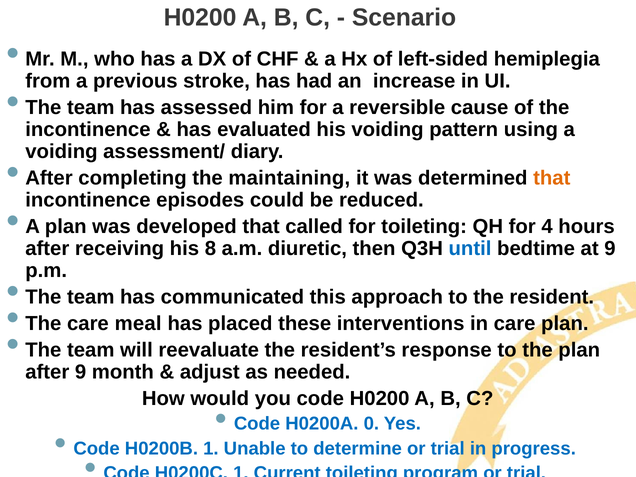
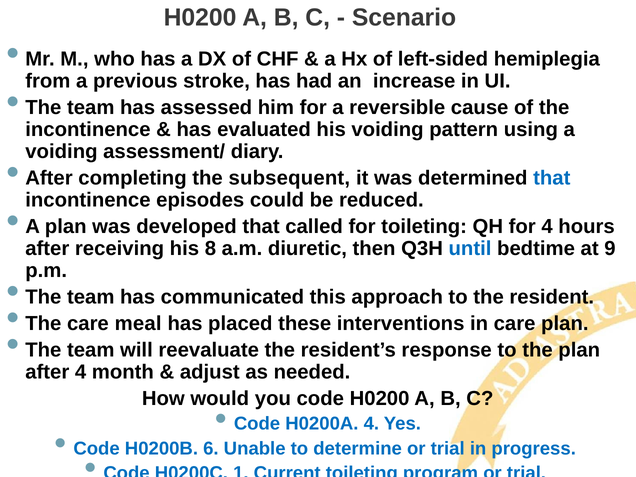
maintaining: maintaining -> subsequent (289, 178)
that colour: orange -> blue (552, 178)
after 9: 9 -> 4 (81, 372)
H0200A 0: 0 -> 4 (371, 424)
H0200B 1: 1 -> 6 (211, 448)
